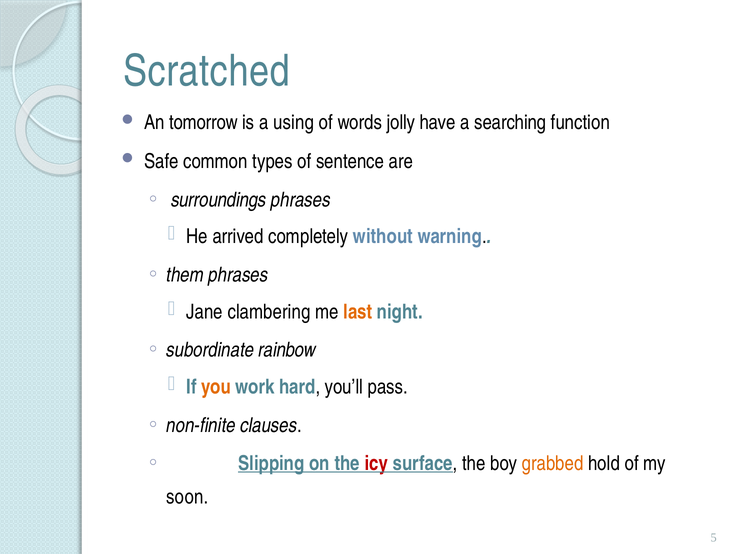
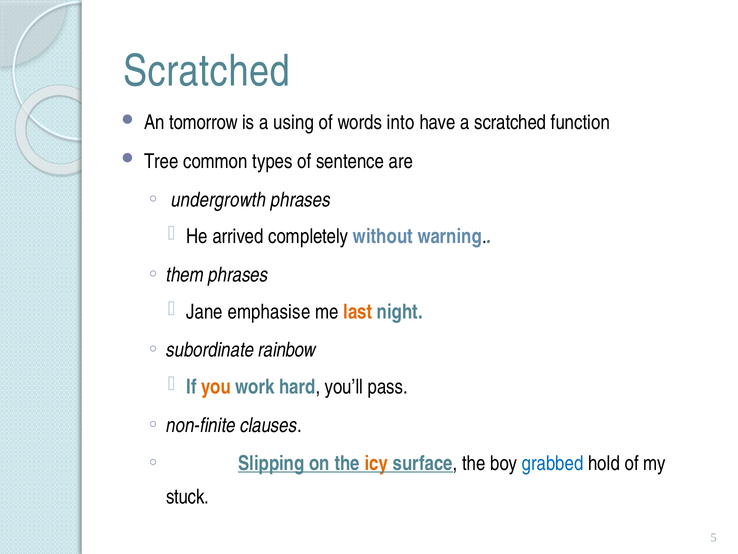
jolly: jolly -> into (401, 123)
a searching: searching -> scratched (510, 123)
Safe: Safe -> Tree (161, 161)
surroundings: surroundings -> undergrowth (219, 200)
clambering: clambering -> emphasise (269, 312)
icy colour: red -> orange (376, 463)
grabbed colour: orange -> blue (553, 463)
soon: soon -> stuck (188, 496)
